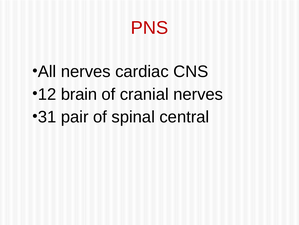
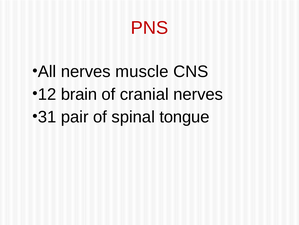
cardiac: cardiac -> muscle (142, 71)
central: central -> tongue (184, 117)
